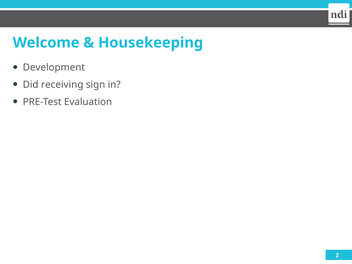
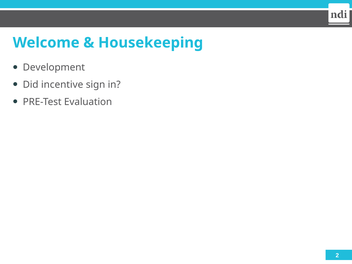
receiving: receiving -> incentive (62, 85)
